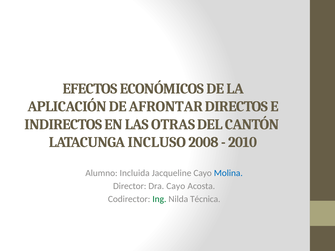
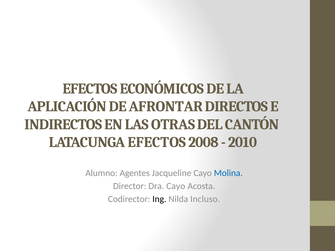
LATACUNGA INCLUSO: INCLUSO -> EFECTOS (157, 142)
Incluida: Incluida -> Agentes (135, 173)
Ing colour: green -> black (159, 199)
Técnica: Técnica -> Incluso (205, 199)
